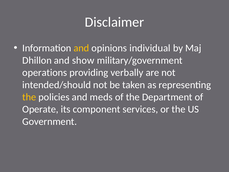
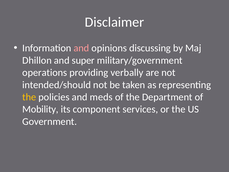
and colour: yellow -> pink (81, 48)
individual: individual -> discussing (150, 48)
show: show -> super (83, 60)
Operate: Operate -> Mobility (40, 109)
